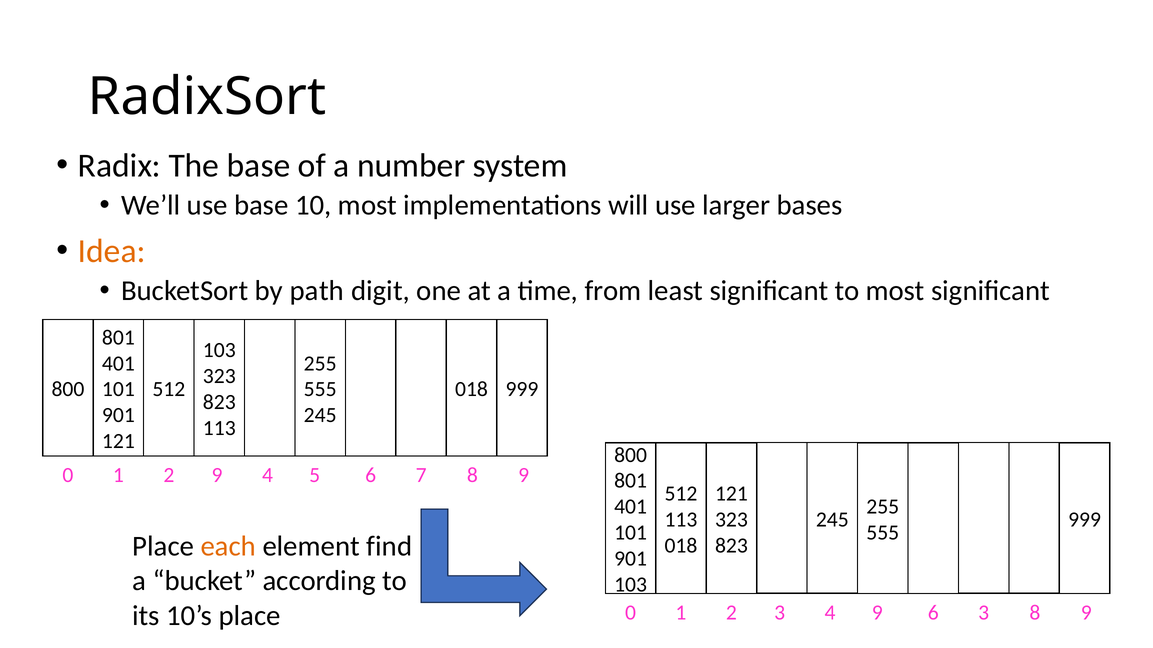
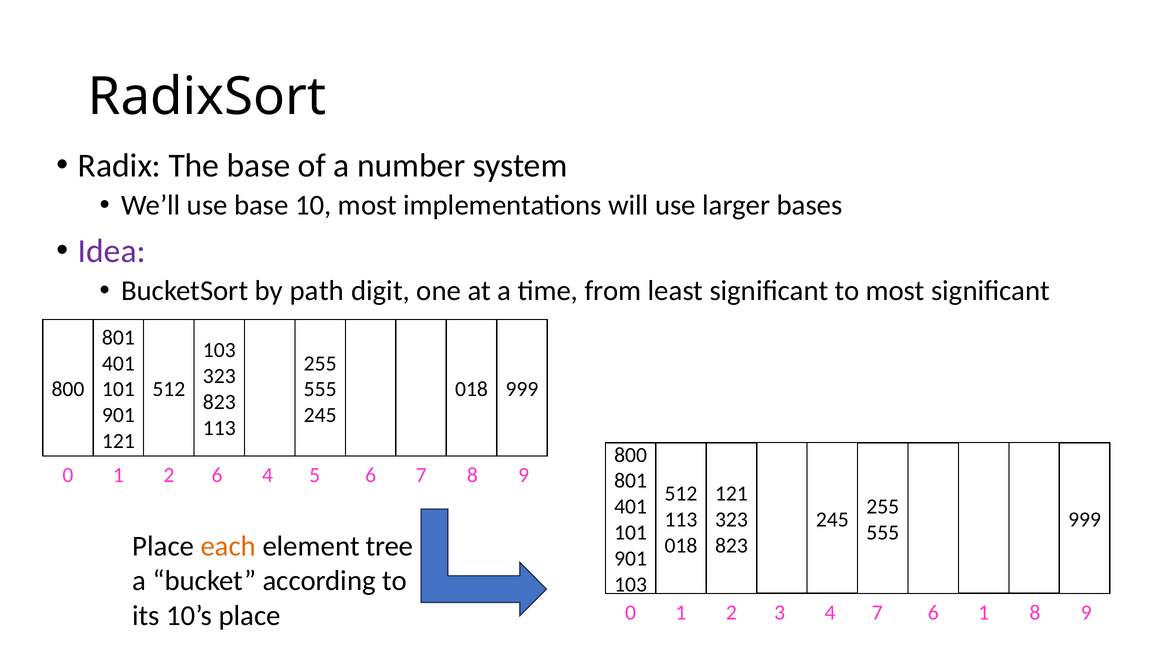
Idea colour: orange -> purple (112, 251)
2 9: 9 -> 6 (217, 475)
find: find -> tree (389, 547)
4 9: 9 -> 7 (877, 613)
6 3: 3 -> 1 (984, 613)
